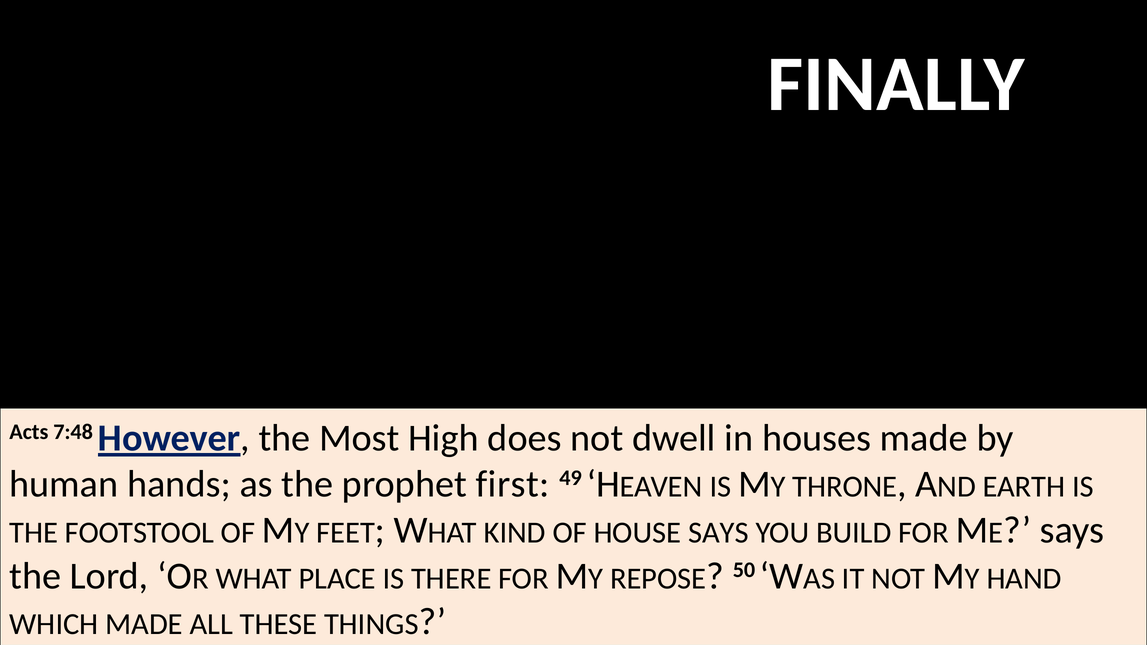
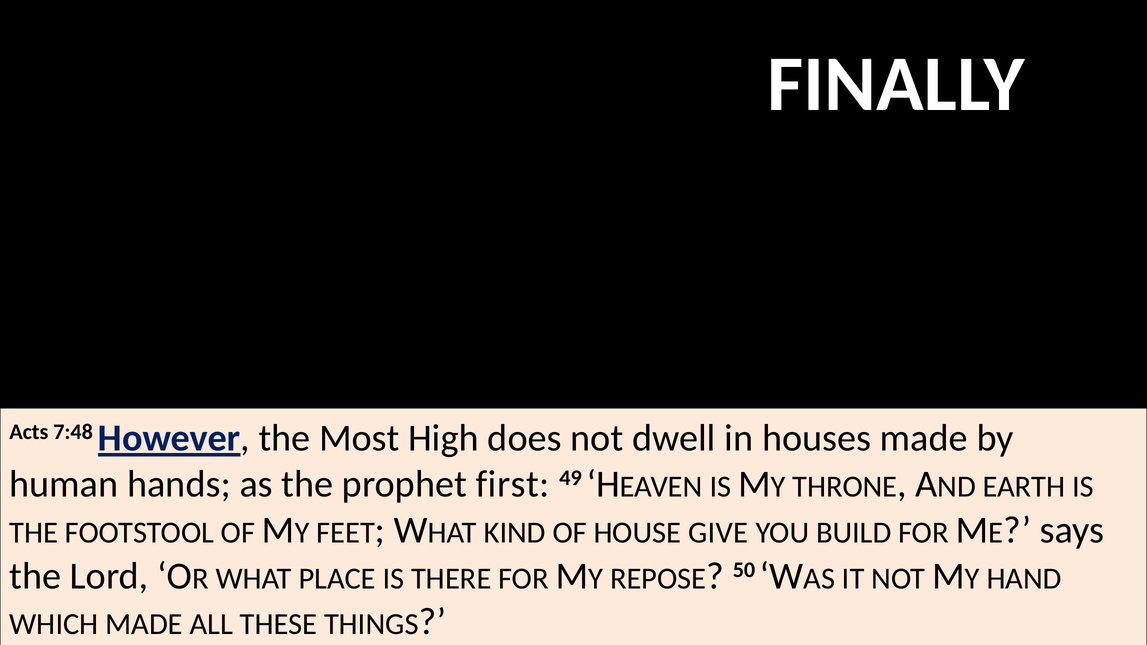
HOUSE SAYS: SAYS -> GIVE (718, 533)
